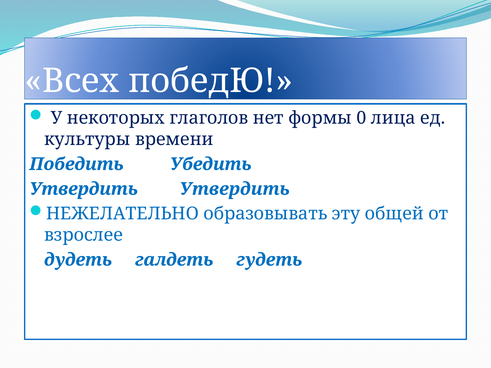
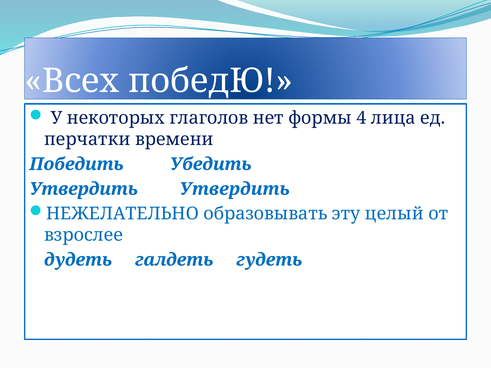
0: 0 -> 4 (361, 118)
культуры: культуры -> перчатки (87, 139)
общей: общей -> целый (394, 214)
